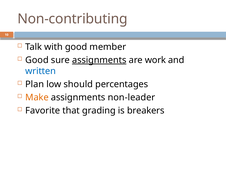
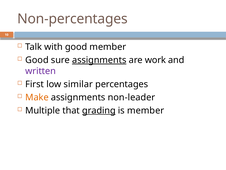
Non-contributing: Non-contributing -> Non-percentages (72, 19)
written colour: blue -> purple (41, 71)
Plan: Plan -> First (35, 84)
should: should -> similar (78, 84)
Favorite: Favorite -> Multiple (43, 110)
grading underline: none -> present (99, 110)
is breakers: breakers -> member (146, 110)
